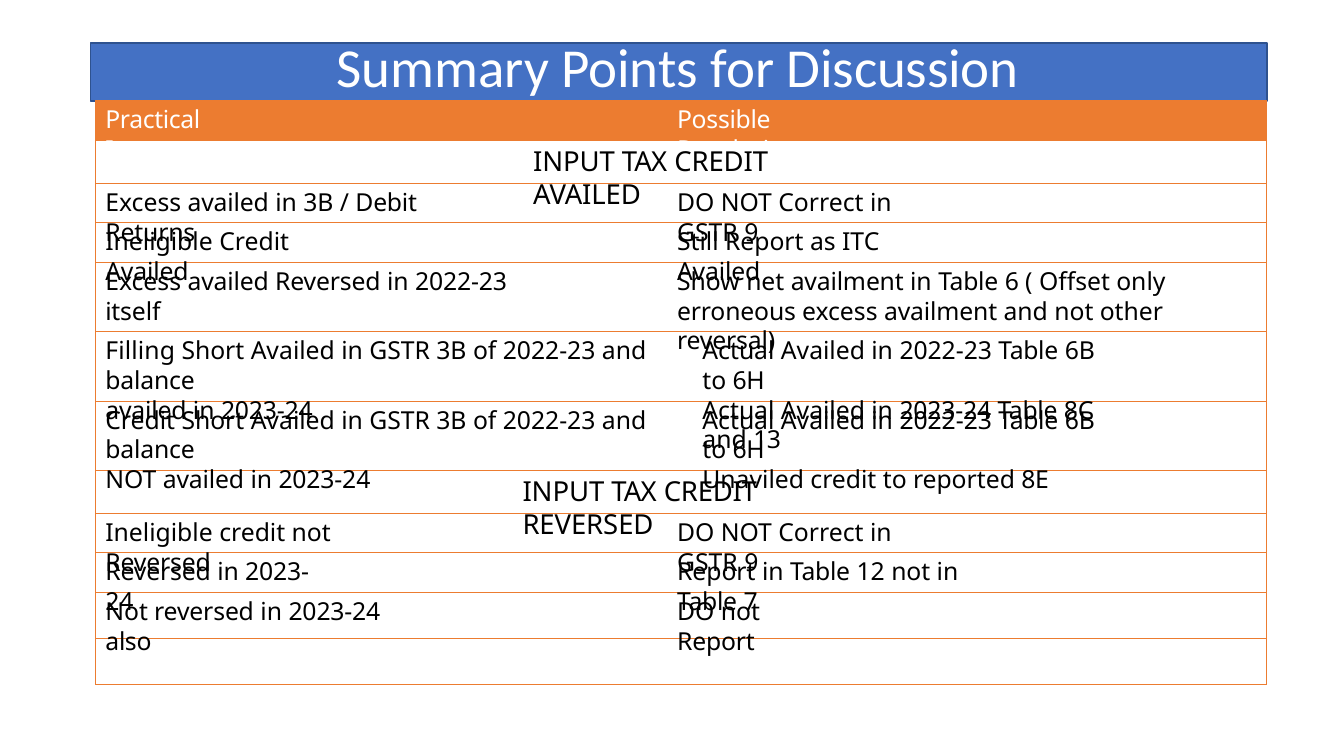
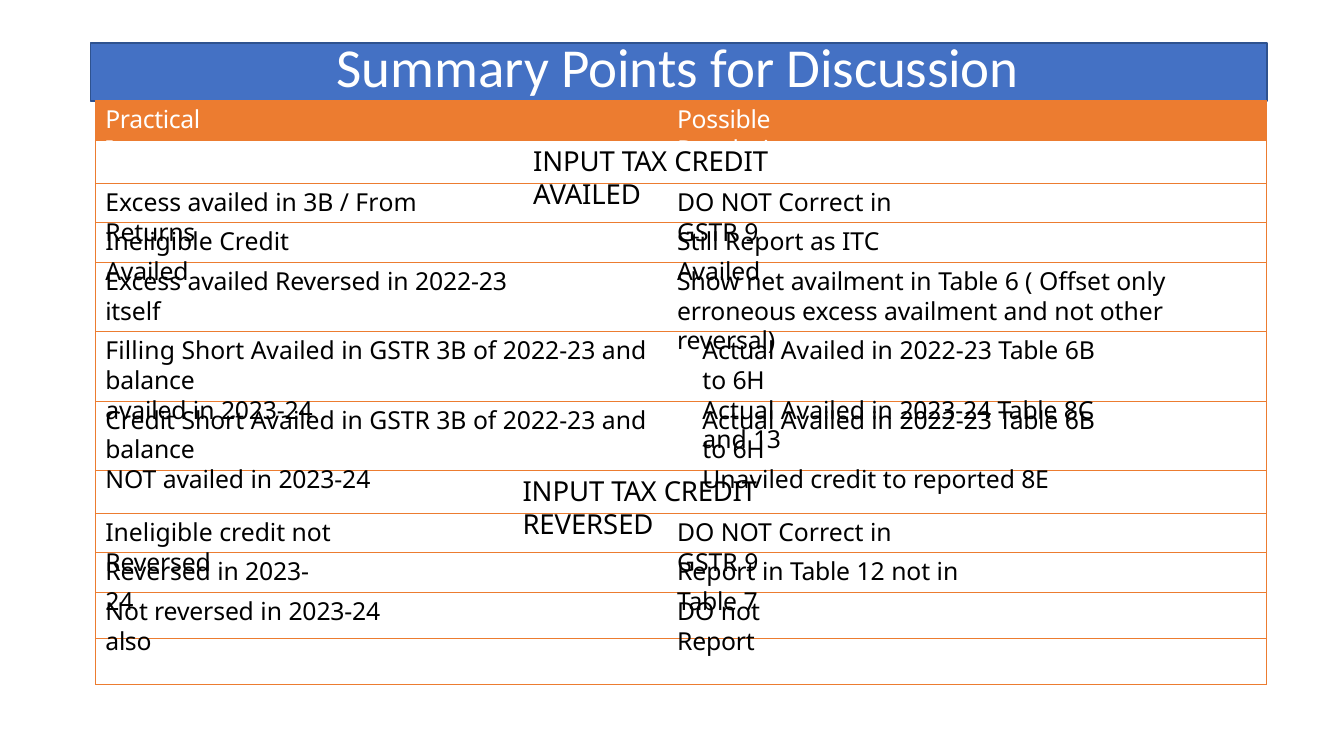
Debit: Debit -> From (386, 203)
